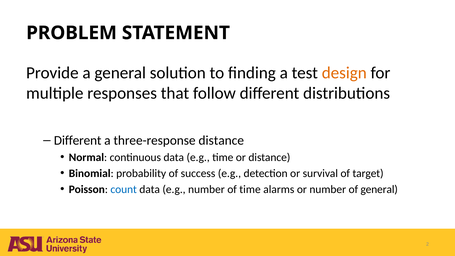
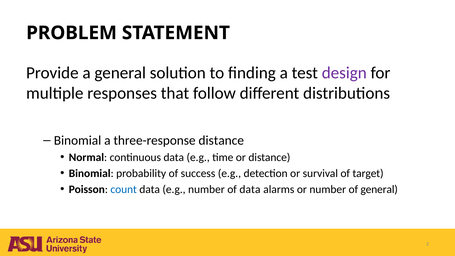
design colour: orange -> purple (344, 73)
Different: Different -> Binomial (78, 140)
of time: time -> data (250, 189)
